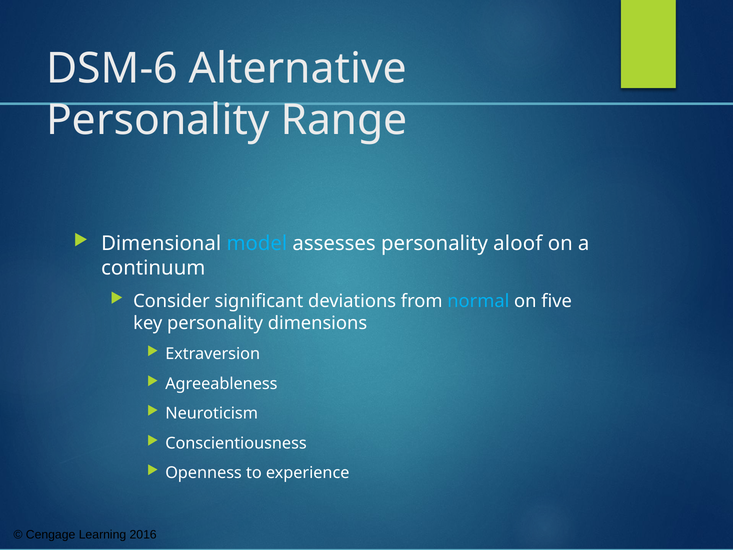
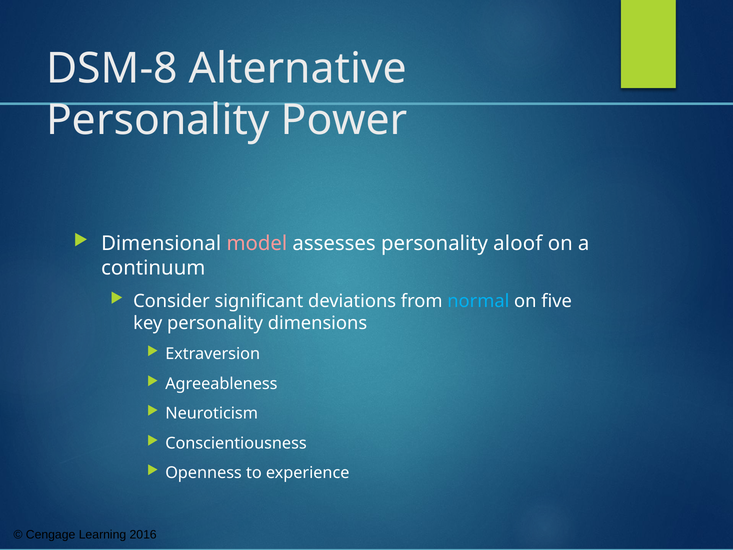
DSM-6: DSM-6 -> DSM-8 (112, 69)
Range: Range -> Power (344, 120)
model colour: light blue -> pink (257, 243)
